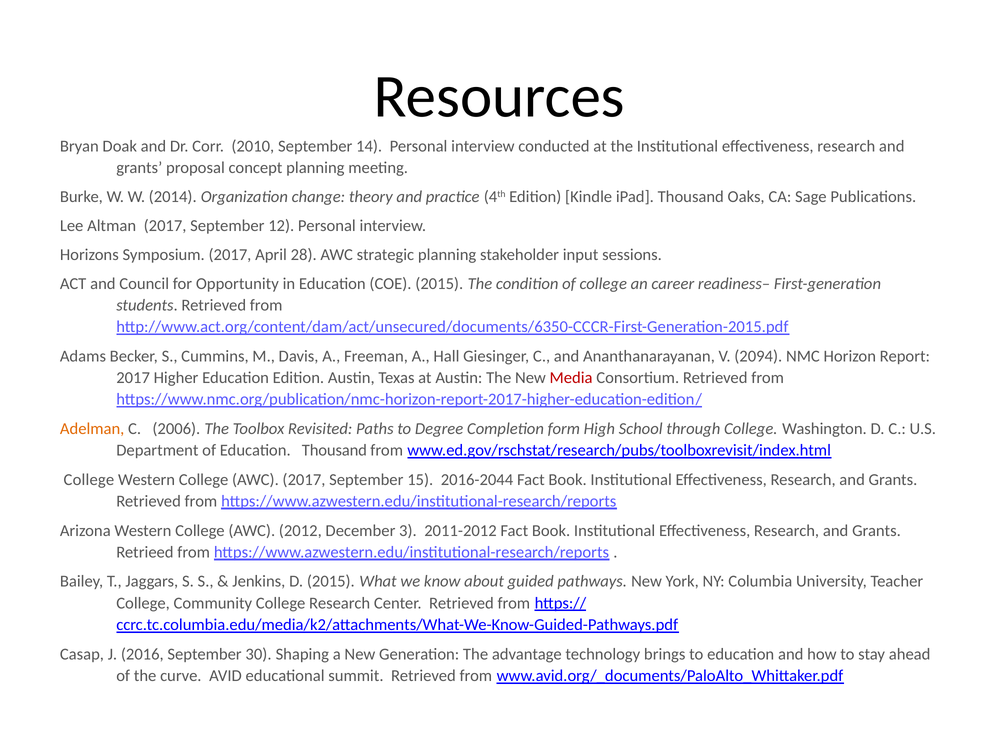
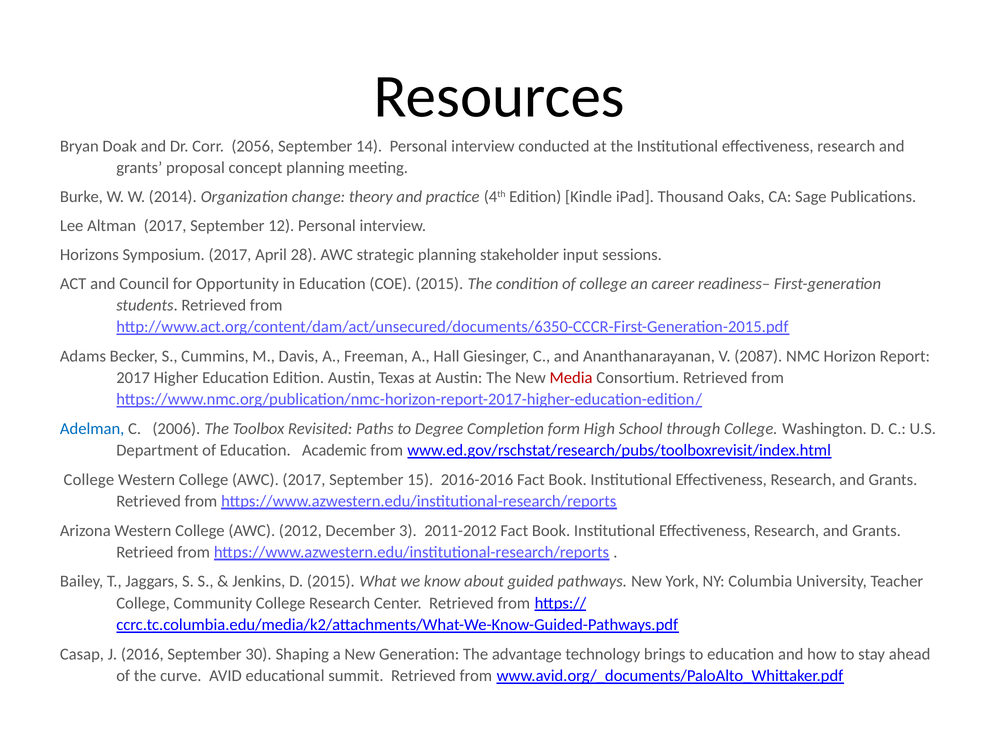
2010: 2010 -> 2056 (253, 146)
2094: 2094 -> 2087 (758, 356)
Adelman colour: orange -> blue (92, 429)
Education Thousand: Thousand -> Academic (334, 450)
2016-2044: 2016-2044 -> 2016-2016 (477, 480)
